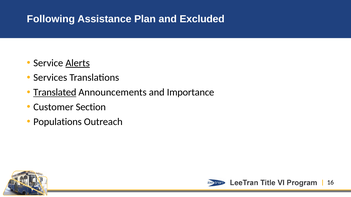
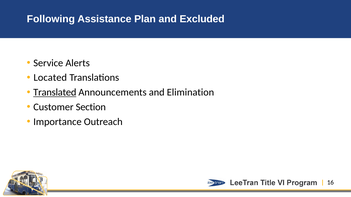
Alerts underline: present -> none (78, 63)
Services: Services -> Located (50, 78)
Importance: Importance -> Elimination (190, 92)
Populations: Populations -> Importance (57, 122)
